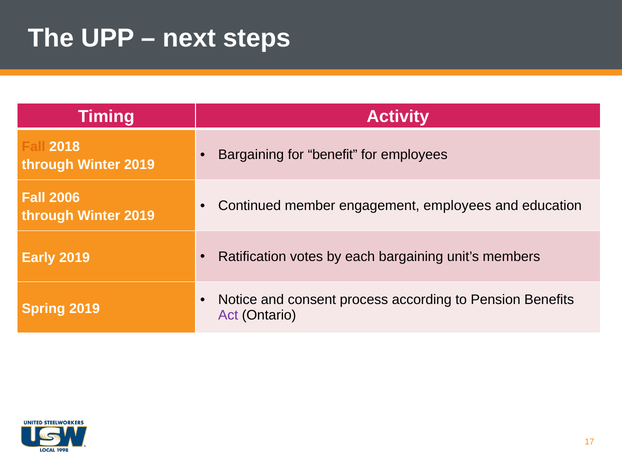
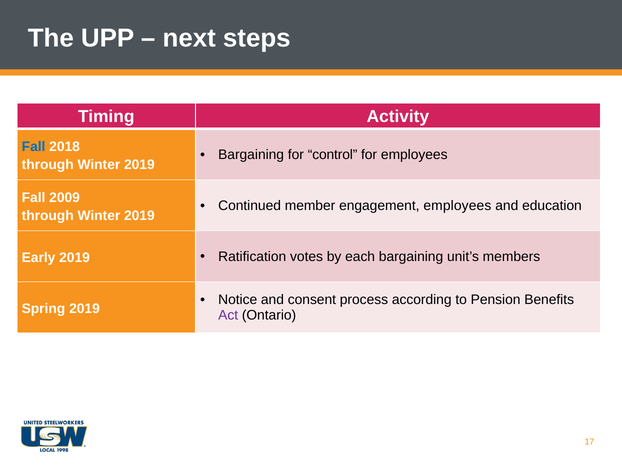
Fall colour: orange -> blue (34, 147)
benefit: benefit -> control (333, 155)
2006: 2006 -> 2009 (65, 198)
